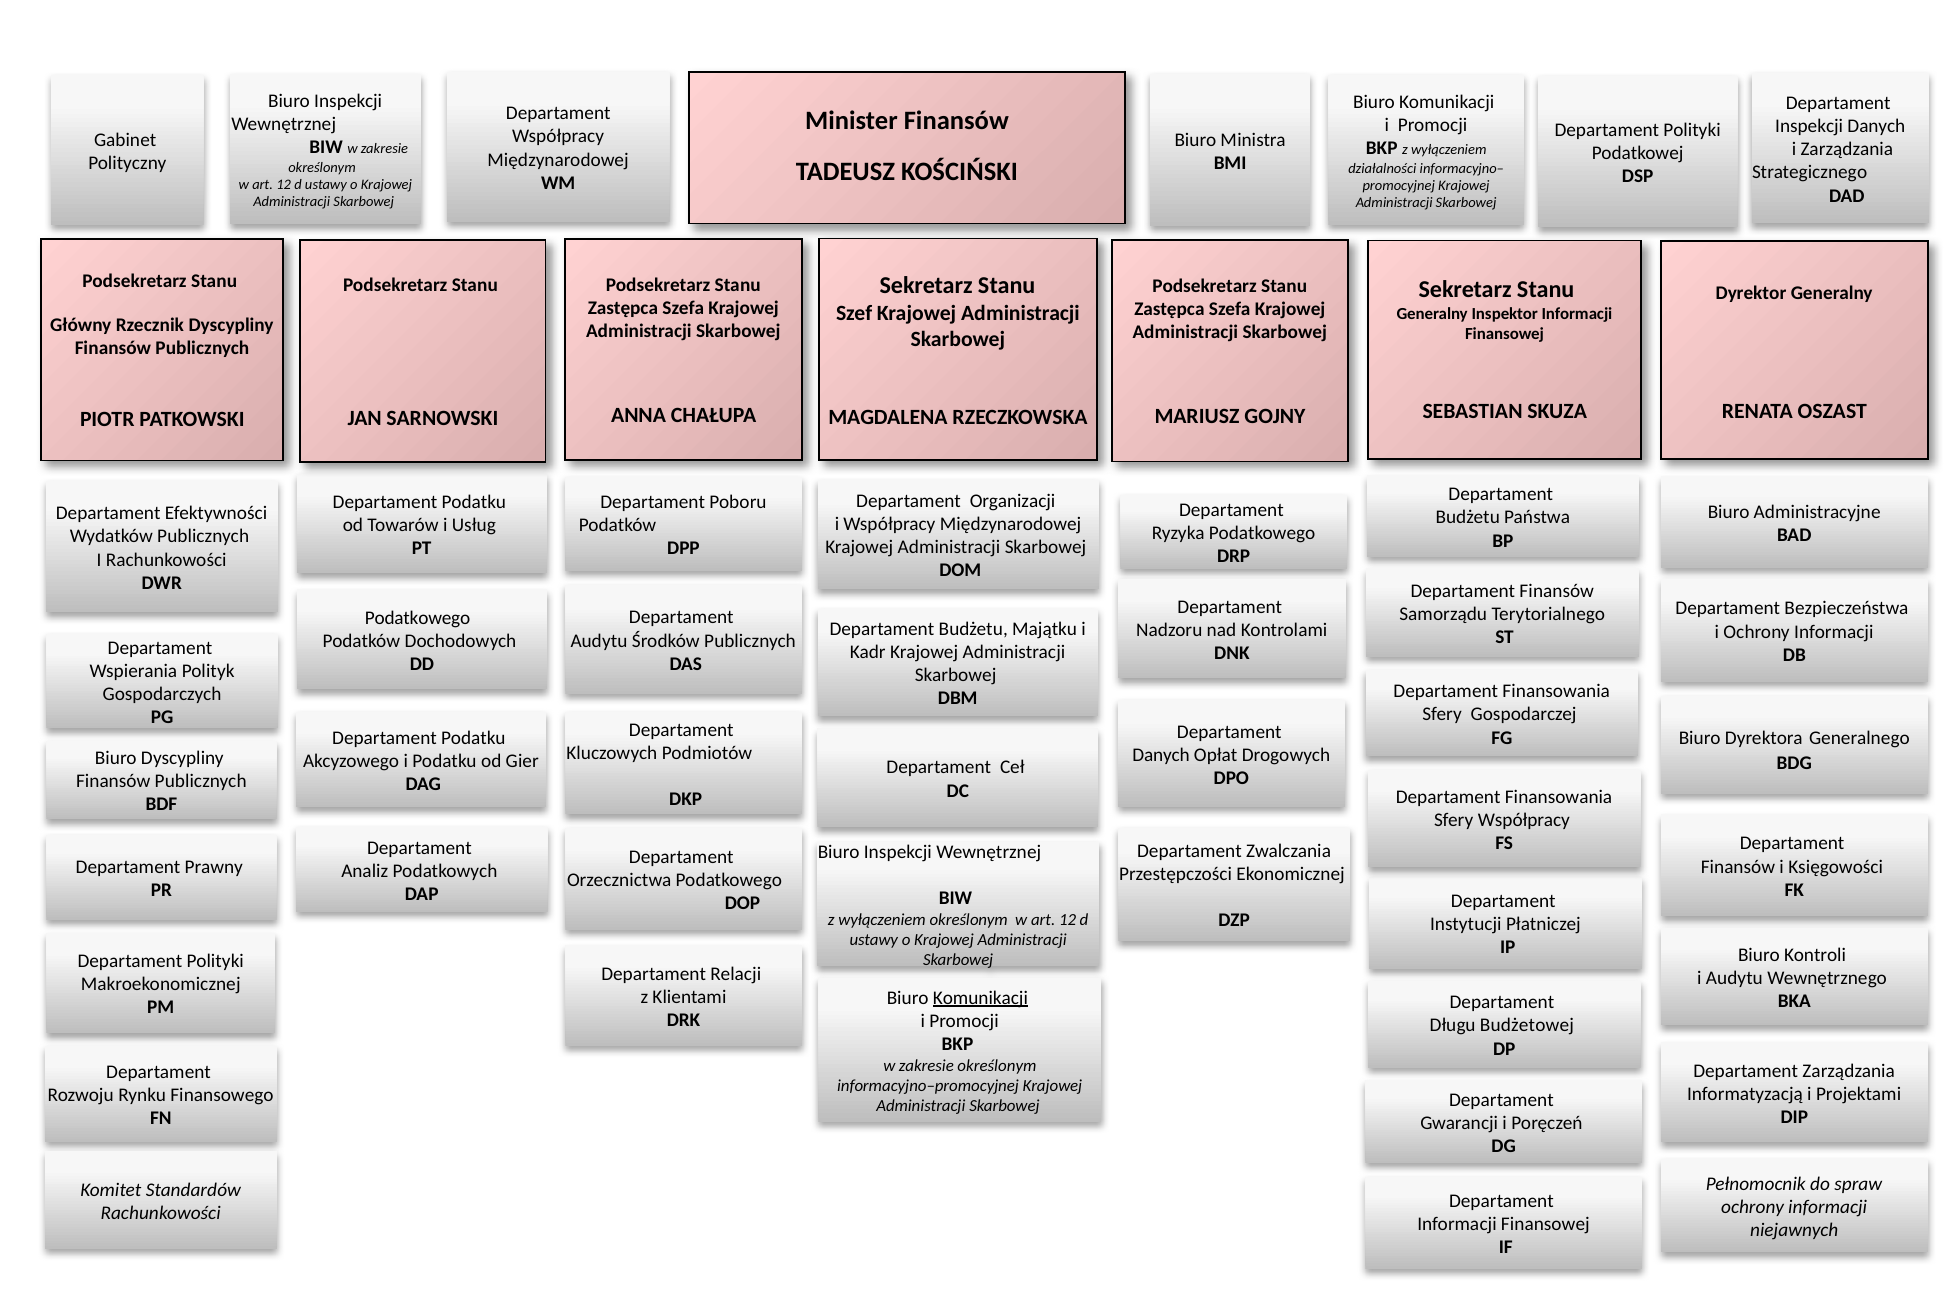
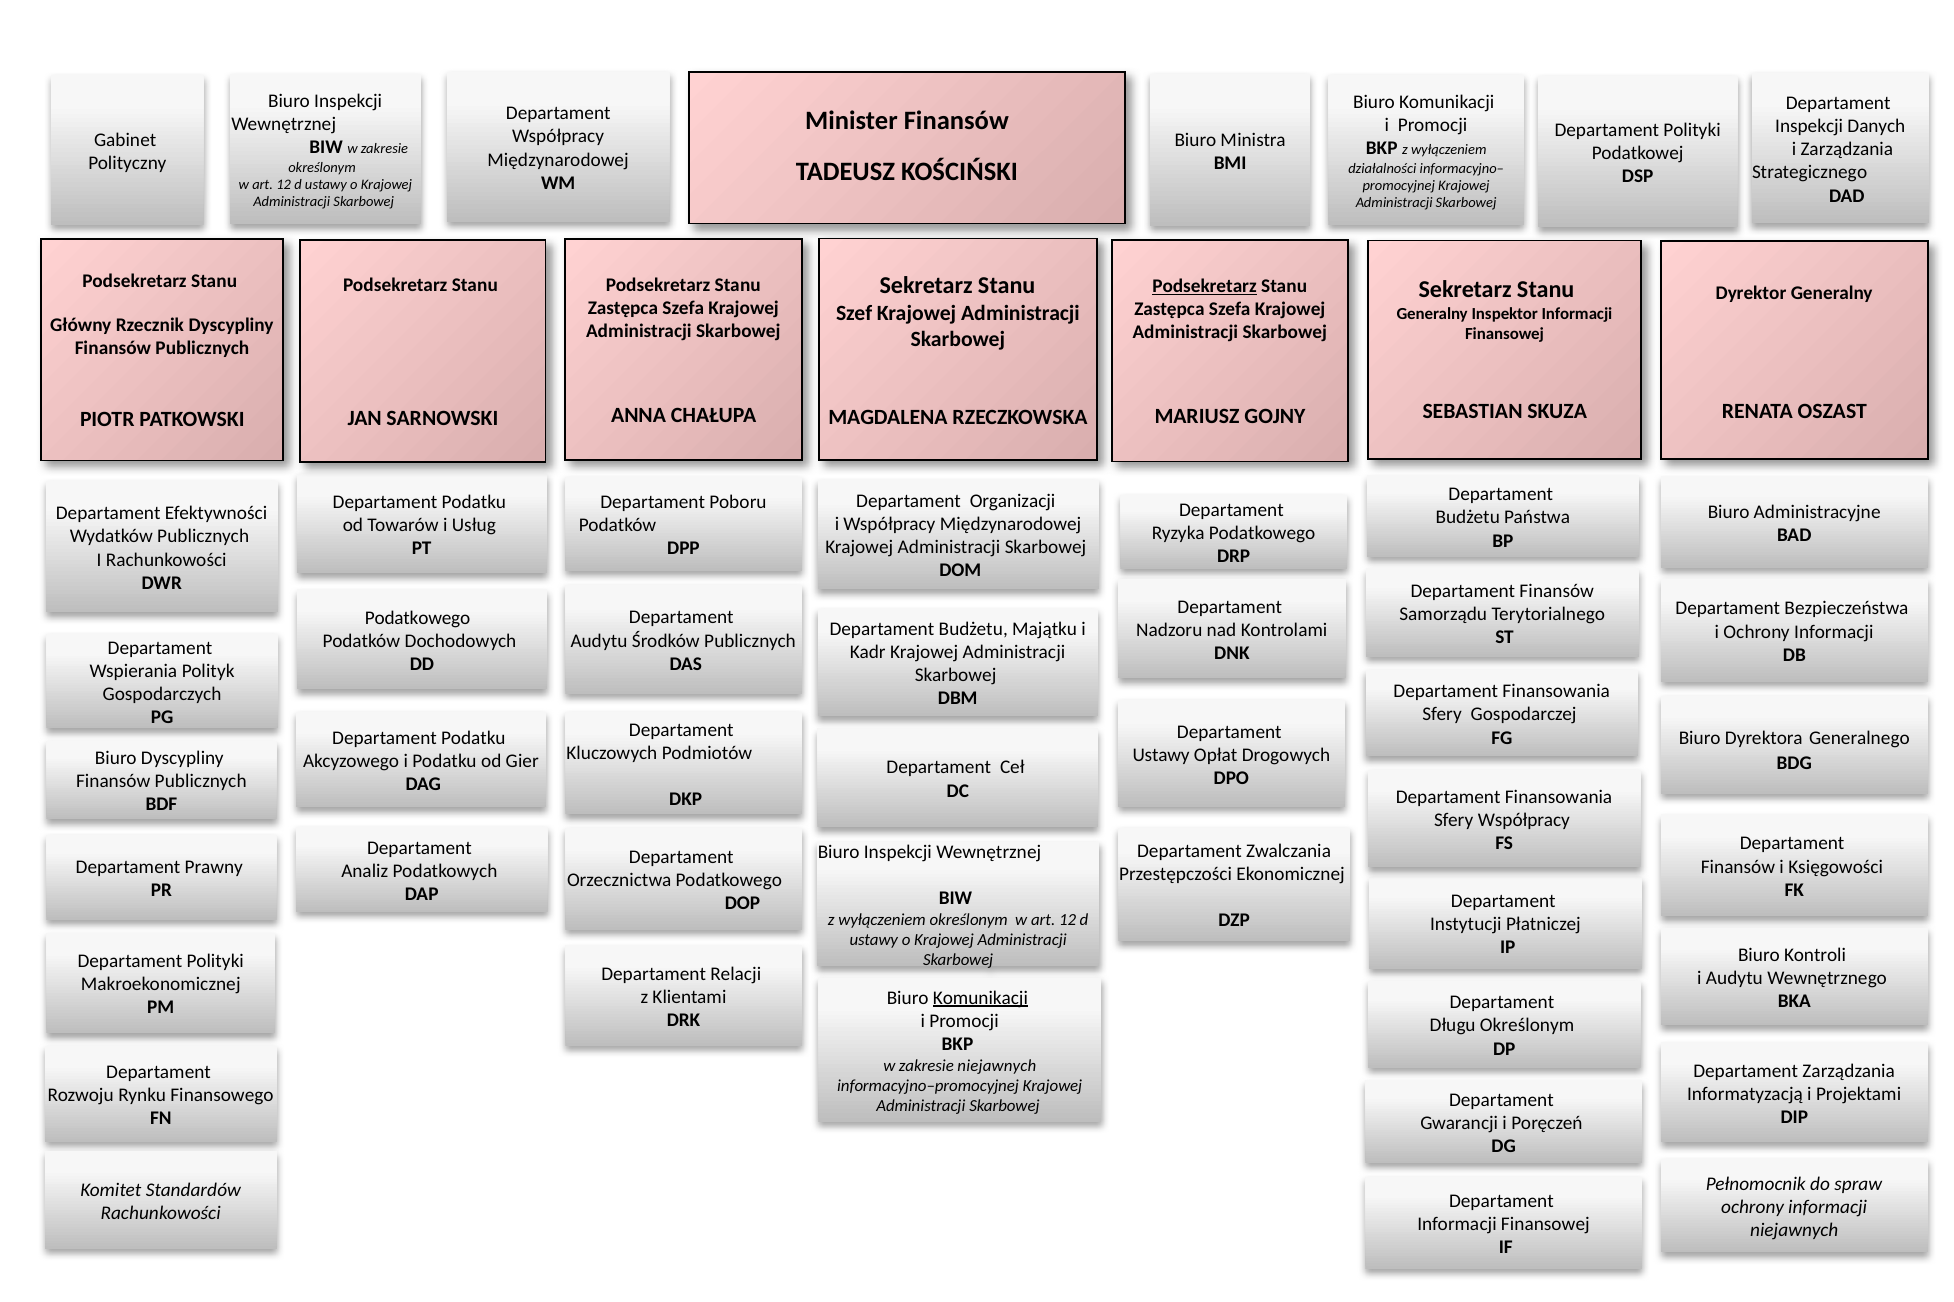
Podsekretarz underline: none -> present (1205, 286)
Danych: Danych -> Ustawy (1161, 755)
Długu Budżetowej: Budżetowej -> Określonym (1527, 1026)
określonym: określonym -> niejawnych (997, 1066)
